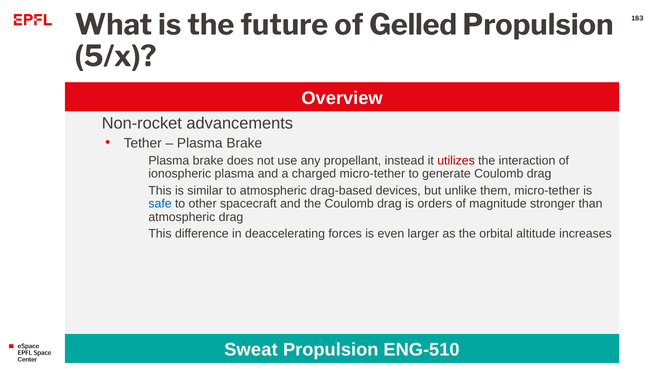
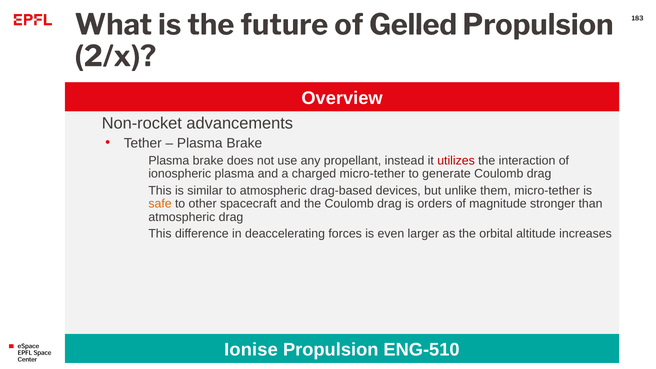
5/x: 5/x -> 2/x (115, 57)
safe colour: blue -> orange (160, 204)
Sweat: Sweat -> Ionise (251, 350)
